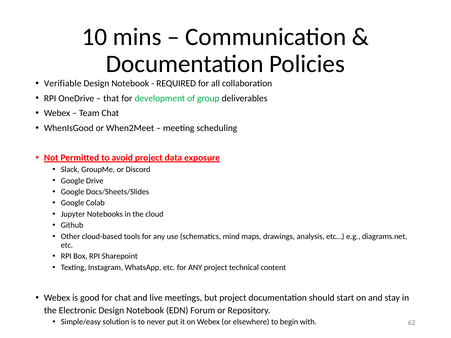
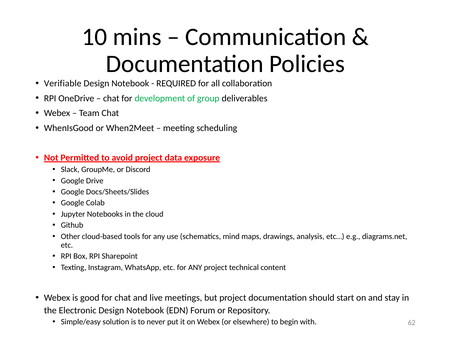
that: that -> chat (111, 98)
